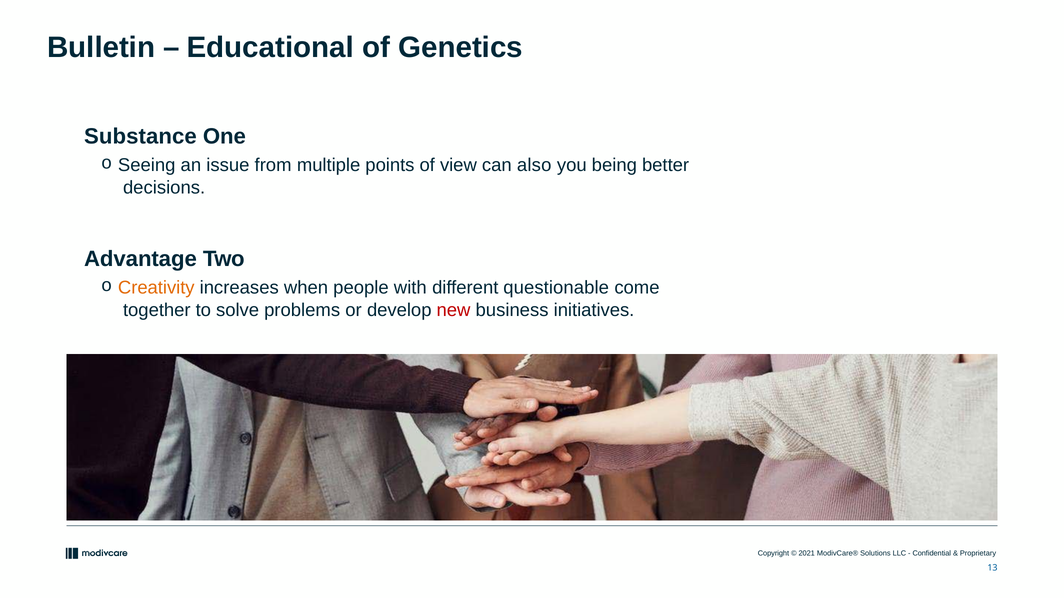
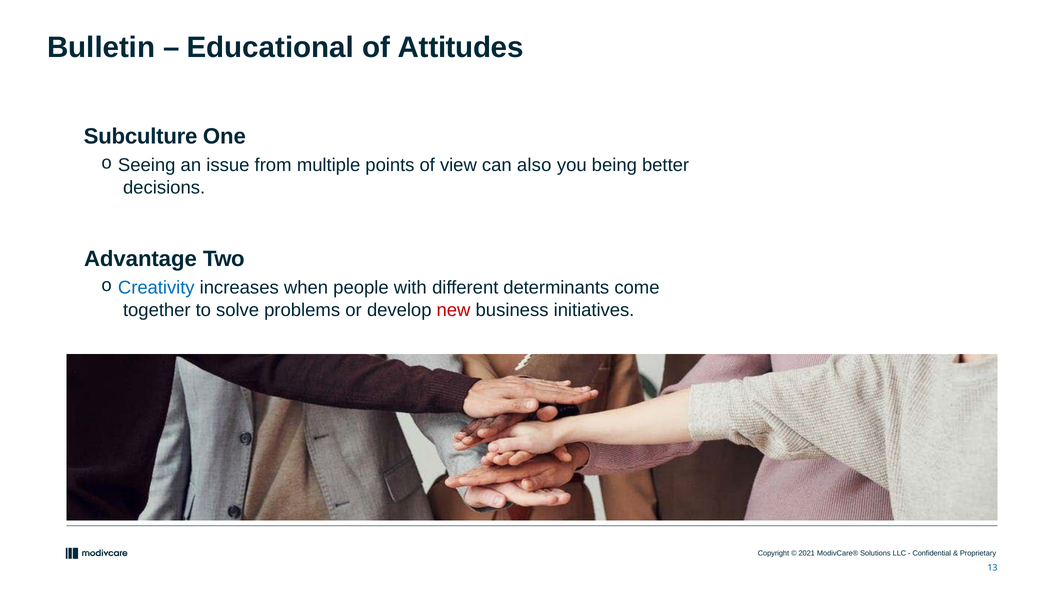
Genetics: Genetics -> Attitudes (461, 48)
Substance: Substance -> Subculture (141, 137)
Creativity colour: orange -> blue (156, 288)
questionable: questionable -> determinants (556, 288)
